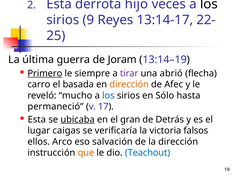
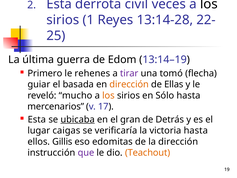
hijo: hijo -> civil (136, 4)
9: 9 -> 1 (88, 20)
13:14-17: 13:14-17 -> 13:14-28 (165, 20)
Joram: Joram -> Edom (122, 60)
Primero underline: present -> none (45, 73)
siempre: siempre -> rehenes (92, 73)
abrió: abrió -> tomó (171, 73)
carro: carro -> guiar (39, 84)
Afec: Afec -> Ellas (174, 84)
los colour: blue -> orange (108, 95)
permaneció: permaneció -> mercenarios (56, 106)
victoria falsos: falsos -> hasta (196, 130)
Arco: Arco -> Gillis (62, 141)
salvación: salvación -> edomitas (112, 141)
que colour: orange -> purple (86, 153)
Teachout colour: blue -> orange (148, 153)
